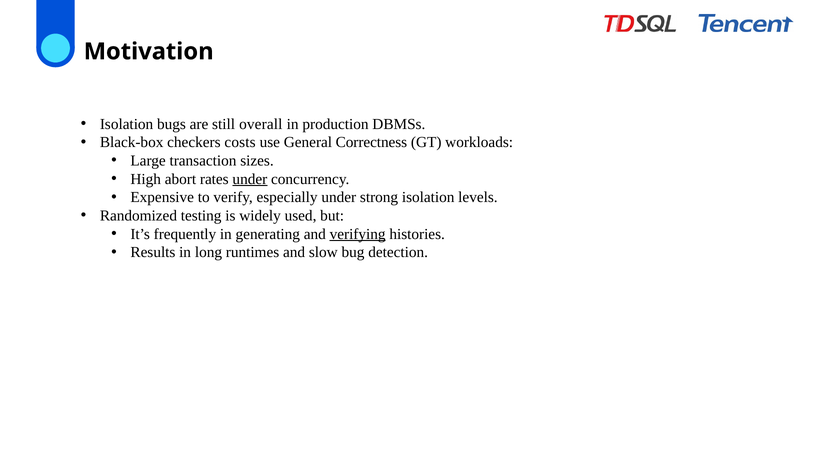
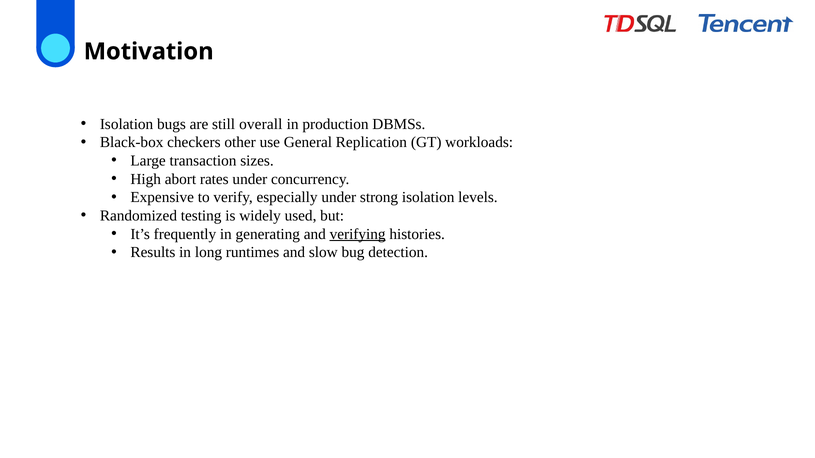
costs: costs -> other (240, 143)
Correctness: Correctness -> Replication (371, 143)
under underline: present -> none (250, 179)
